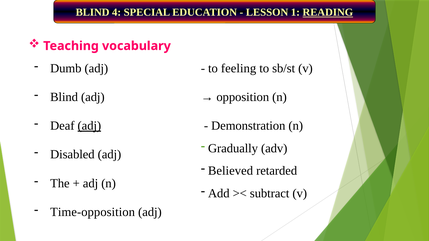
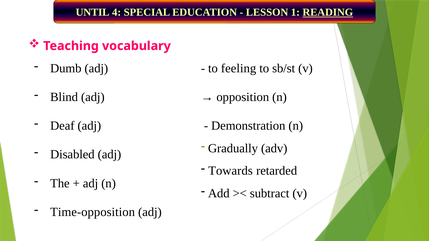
BLIND: BLIND -> UNTIL (93, 12)
adj underline: present -> none (89, 126)
Believed: Believed -> Towards (231, 171)
